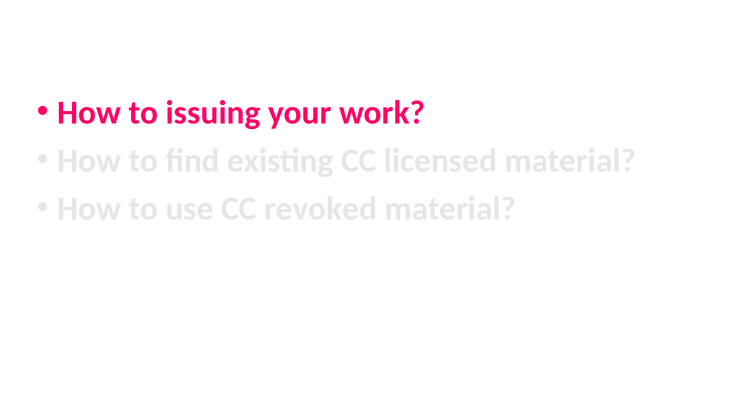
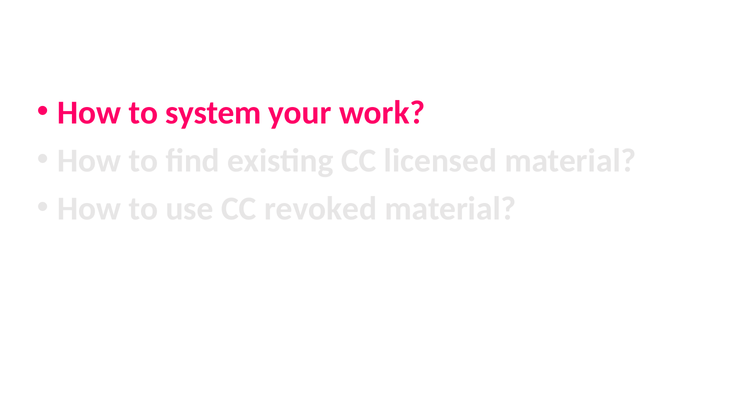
issuing: issuing -> system (213, 113)
